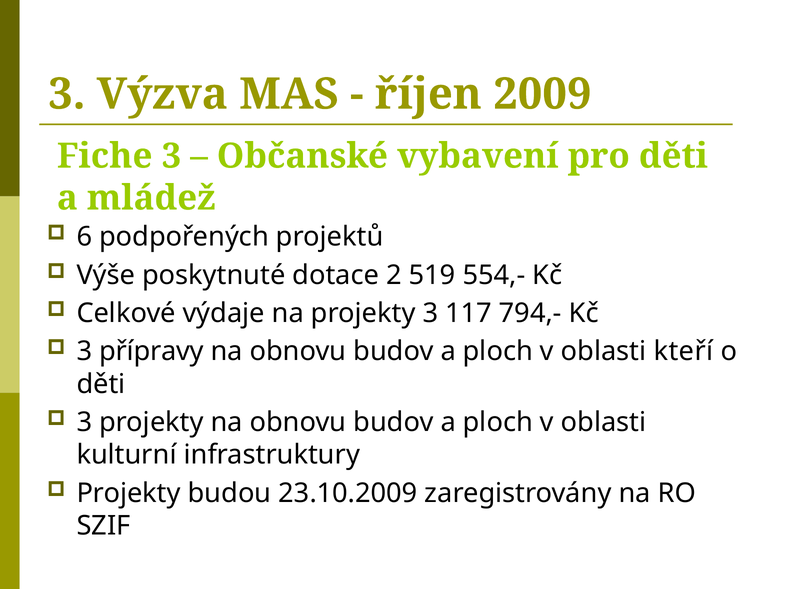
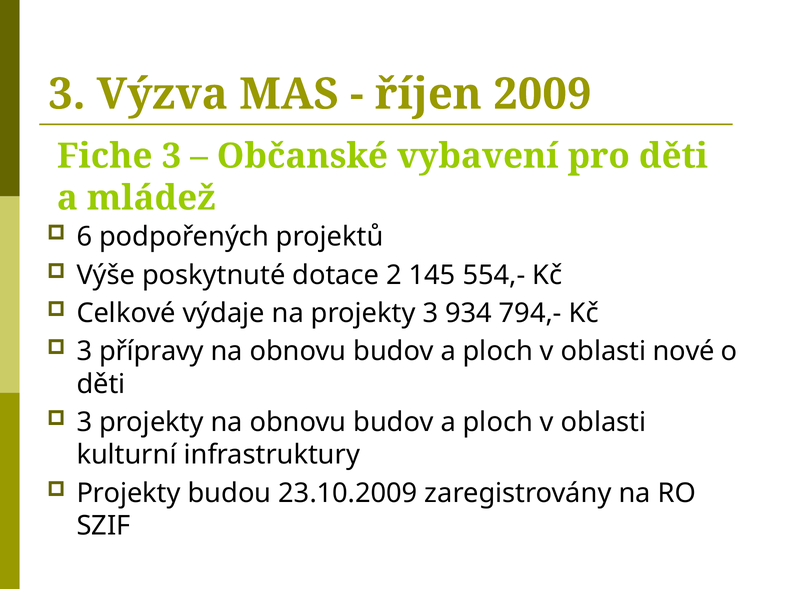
519: 519 -> 145 (432, 275)
117: 117 -> 934 (469, 313)
kteří: kteří -> nové (684, 351)
